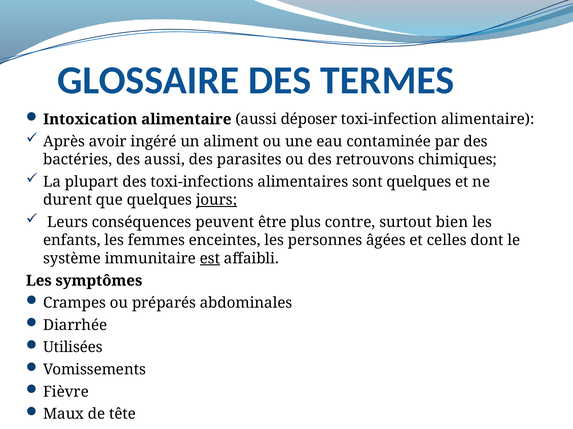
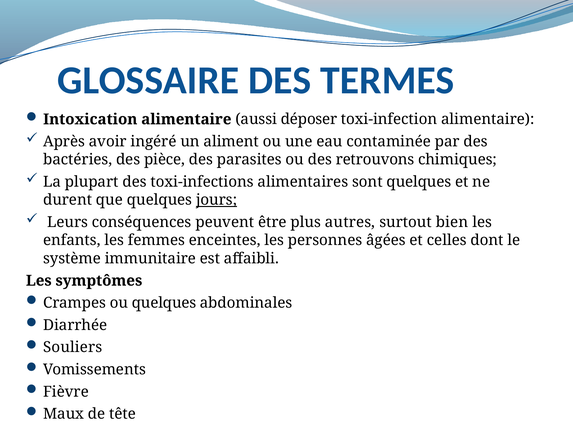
des aussi: aussi -> pièce (165, 160)
contre: contre -> autres (350, 223)
est underline: present -> none (210, 259)
ou préparés: préparés -> quelques (164, 303)
Utilisées: Utilisées -> Souliers (73, 348)
